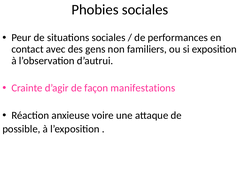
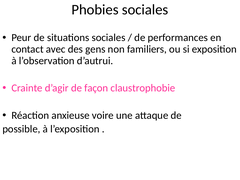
manifestations: manifestations -> claustrophobie (143, 88)
